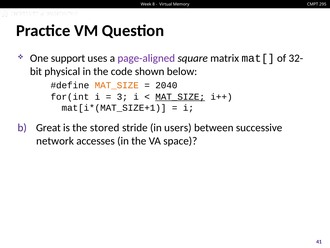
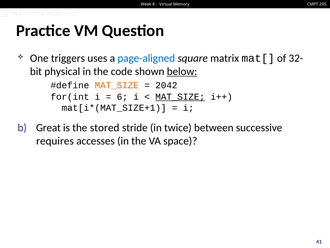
support: support -> triggers (68, 58)
page-aligned colour: purple -> blue (146, 58)
below underline: none -> present (182, 71)
2040: 2040 -> 2042 (166, 85)
3: 3 -> 6 (122, 97)
users: users -> twice (178, 127)
network: network -> requires (55, 141)
